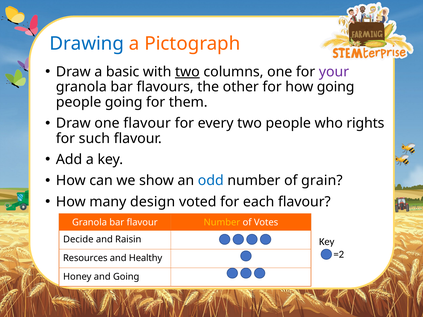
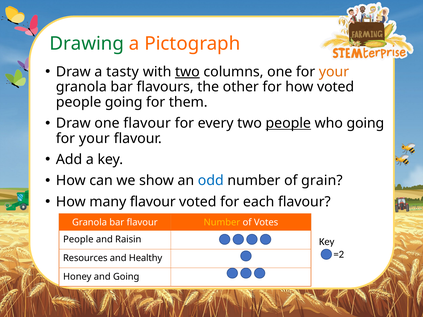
Drawing colour: blue -> green (87, 44)
basic: basic -> tasty (123, 72)
your colour: purple -> orange (334, 72)
how going: going -> voted (336, 87)
people underline: none -> present (288, 123)
who rights: rights -> going (365, 123)
such: such -> your (94, 139)
many design: design -> flavour (153, 202)
Decide: Decide -> People (78, 240)
